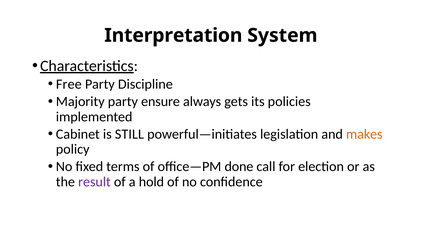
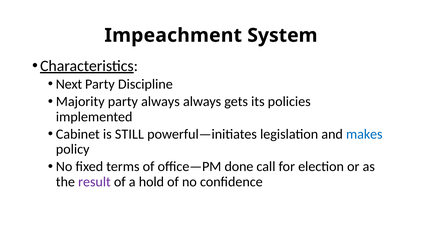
Interpretation: Interpretation -> Impeachment (173, 35)
Free: Free -> Next (69, 84)
party ensure: ensure -> always (160, 102)
makes colour: orange -> blue (364, 134)
